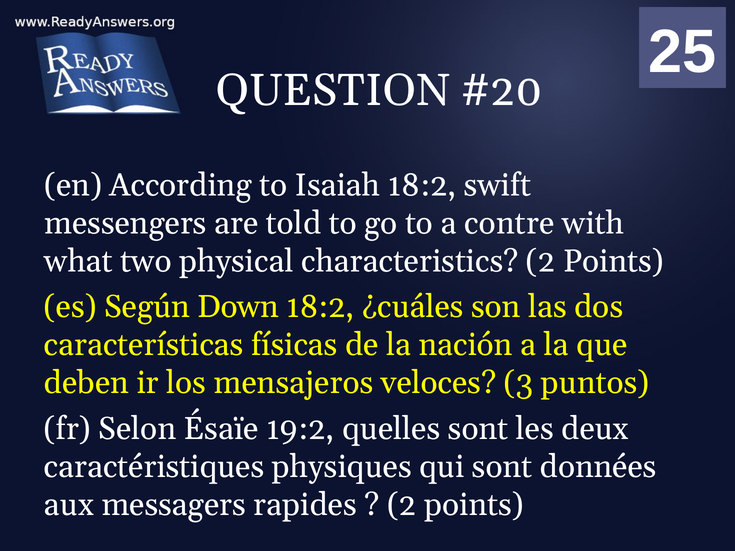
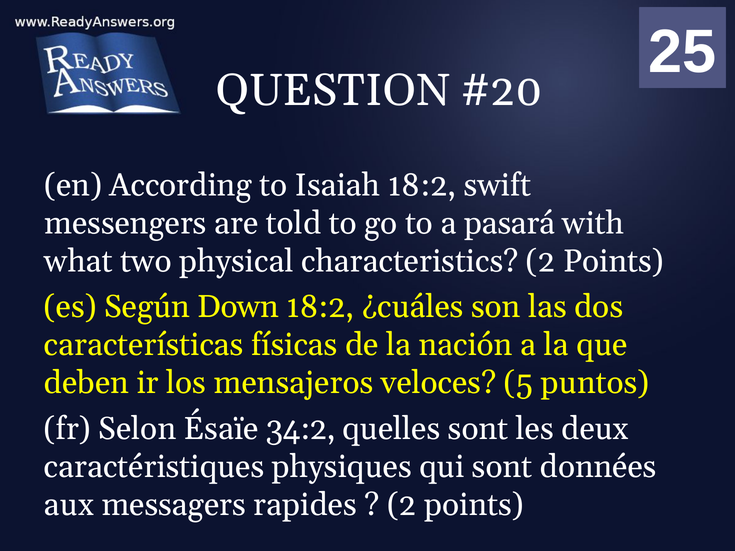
contre: contre -> pasará (510, 223)
3: 3 -> 5 (518, 383)
19:2: 19:2 -> 34:2 (301, 429)
